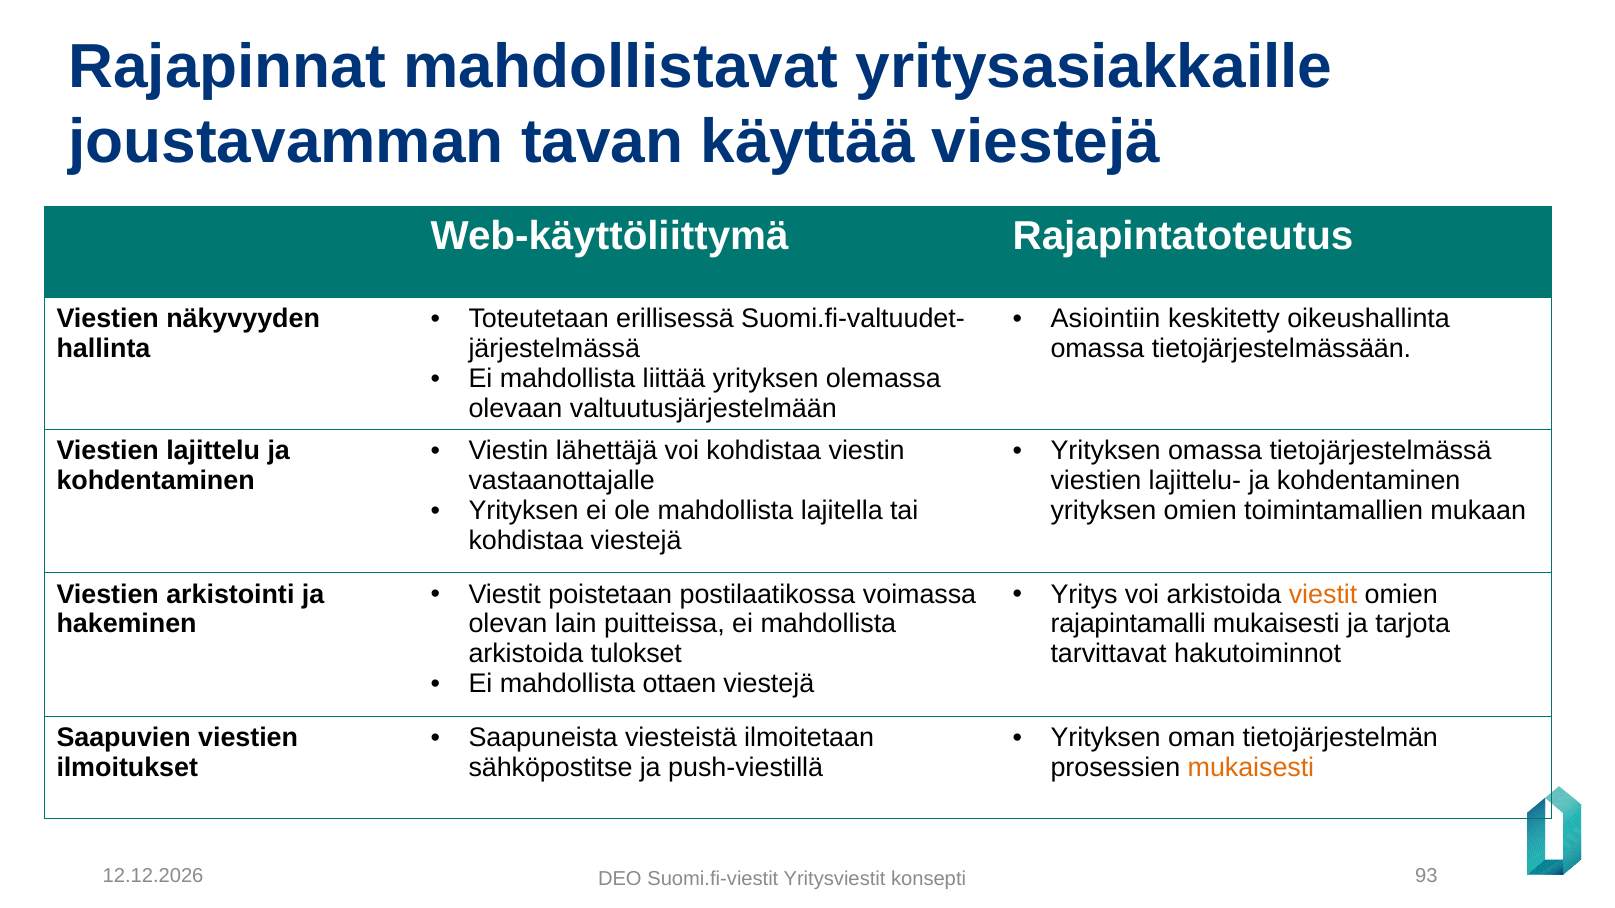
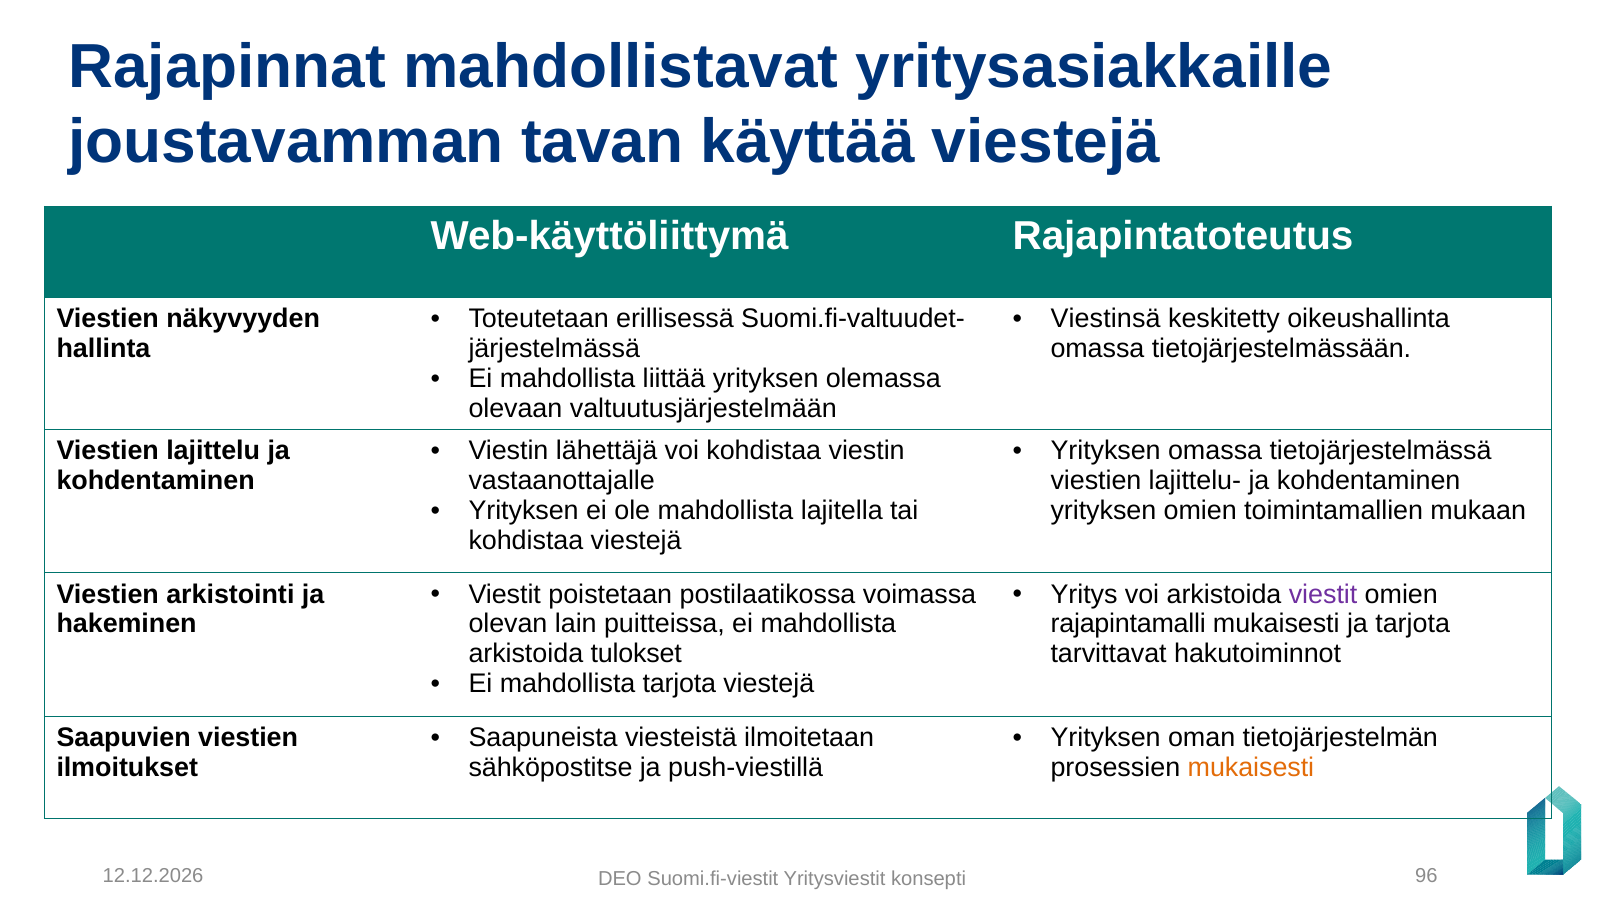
Asiointiin: Asiointiin -> Viestinsä (1106, 319)
viestit colour: orange -> purple (1323, 595)
mahdollista ottaen: ottaen -> tarjota (679, 684)
93: 93 -> 96 (1426, 876)
